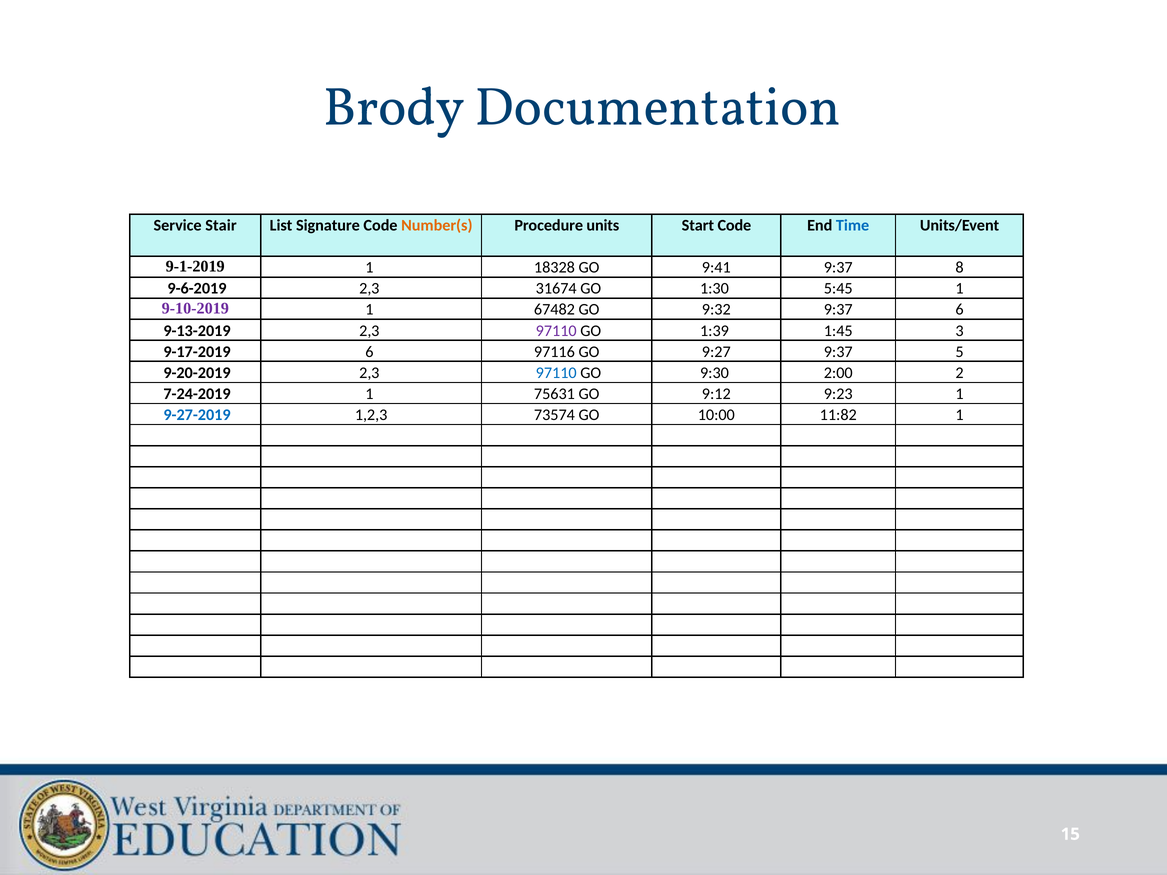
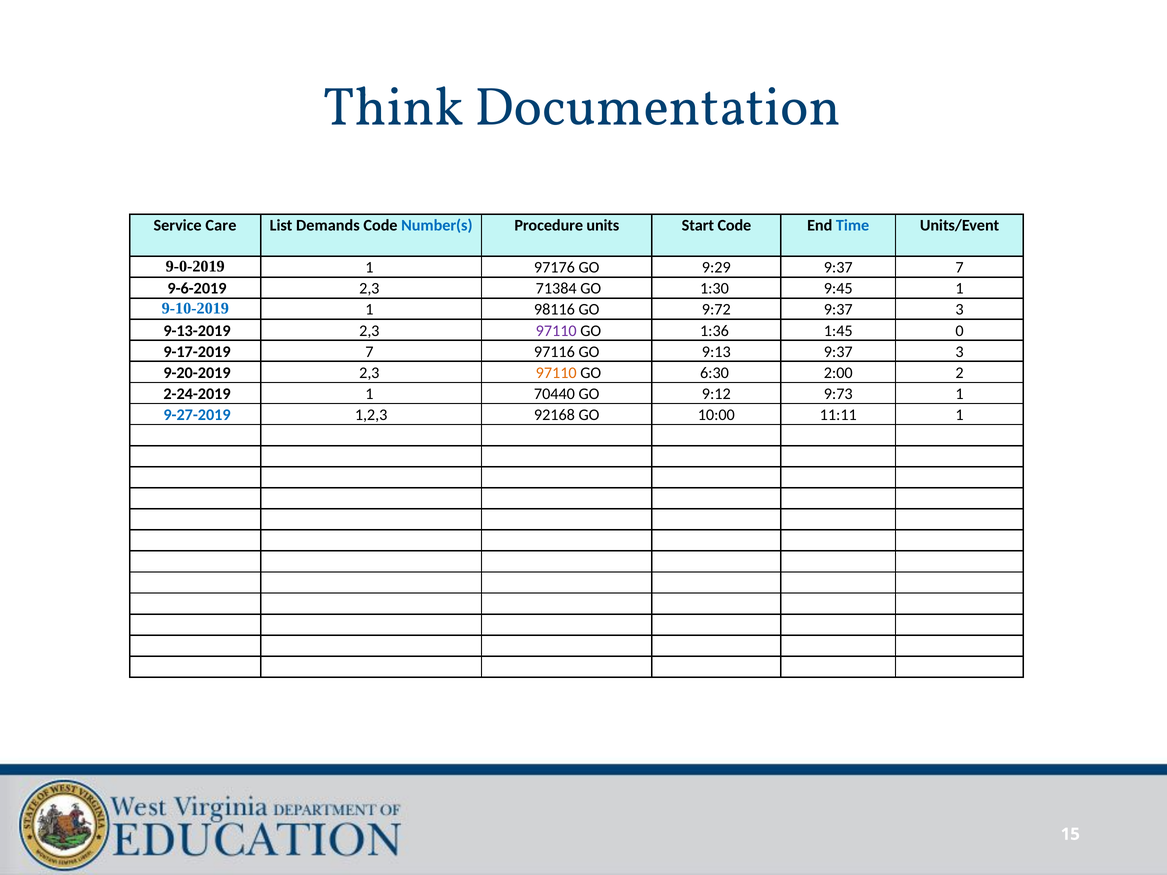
Brody: Brody -> Think (394, 107)
Stair: Stair -> Care (221, 226)
Signature: Signature -> Demands (328, 226)
Number(s colour: orange -> blue (437, 226)
9-1-2019: 9-1-2019 -> 9-0-2019 (195, 267)
18328: 18328 -> 97176 (554, 268)
9:41: 9:41 -> 9:29 (716, 268)
9:37 8: 8 -> 7 (960, 268)
31674: 31674 -> 71384 (556, 289)
5:45: 5:45 -> 9:45 (838, 289)
9-10-2019 colour: purple -> blue (195, 309)
67482: 67482 -> 98116 (554, 310)
9:32: 9:32 -> 9:72 (716, 310)
6: 6 -> 3 (960, 310)
1:39: 1:39 -> 1:36 (714, 331)
3: 3 -> 0 (960, 331)
9-17-2019 6: 6 -> 7 (369, 352)
9:27: 9:27 -> 9:13 (716, 352)
5: 5 -> 3 (960, 352)
97110 colour: blue -> orange (556, 373)
9:30: 9:30 -> 6:30 (714, 373)
7-24-2019: 7-24-2019 -> 2-24-2019 (197, 394)
75631: 75631 -> 70440 (554, 394)
9:23: 9:23 -> 9:73 (838, 394)
73574: 73574 -> 92168 (554, 415)
11:82: 11:82 -> 11:11 (838, 415)
